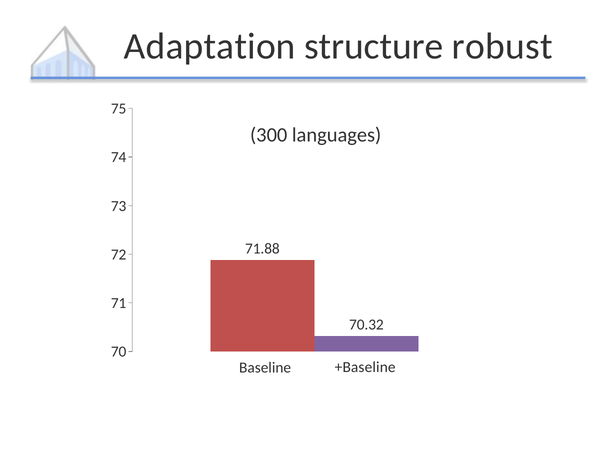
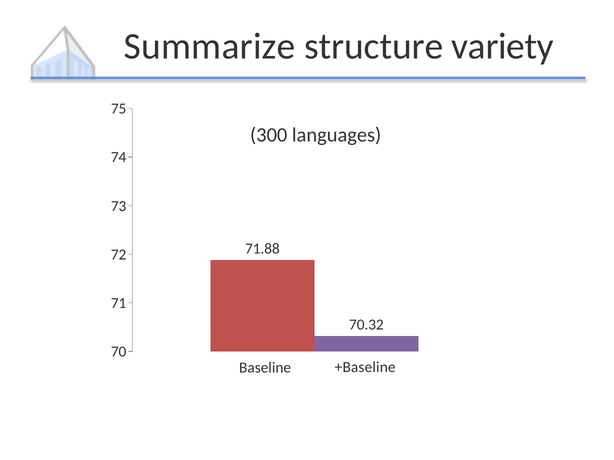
Adaptation: Adaptation -> Summarize (210, 46)
robust: robust -> variety (503, 46)
